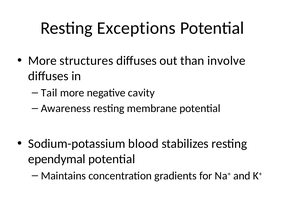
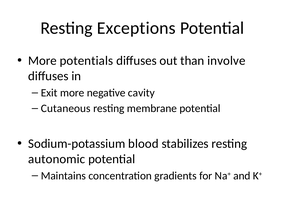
structures: structures -> potentials (86, 61)
Tail: Tail -> Exit (49, 93)
Awareness: Awareness -> Cutaneous (66, 108)
ependymal: ependymal -> autonomic (57, 159)
